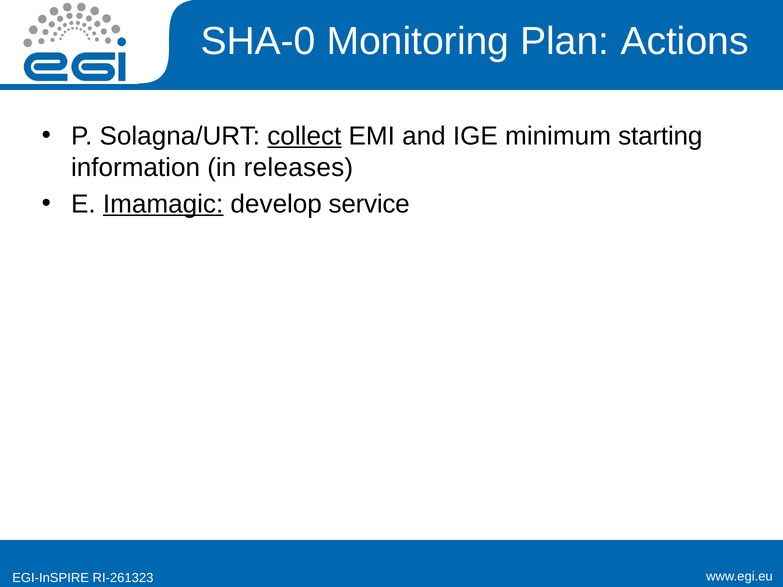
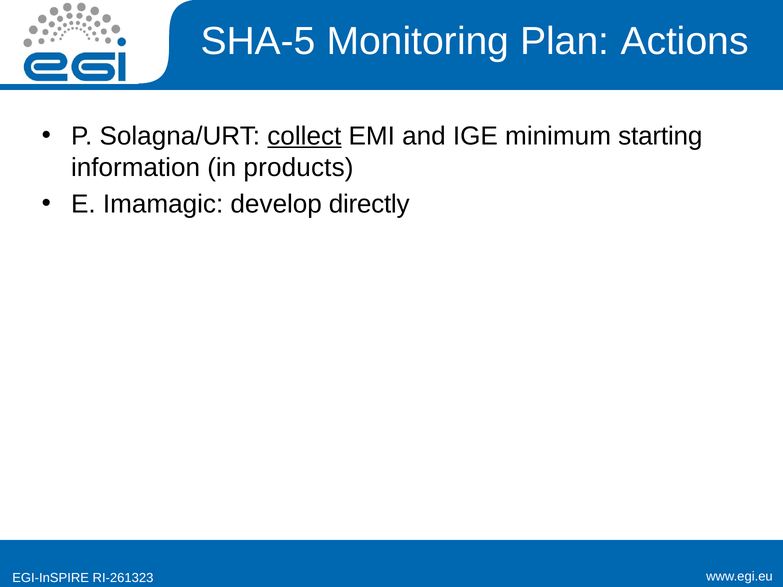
SHA-0: SHA-0 -> SHA-5 (258, 42)
releases: releases -> products (299, 168)
Imamagic underline: present -> none (163, 204)
service: service -> directly (369, 204)
